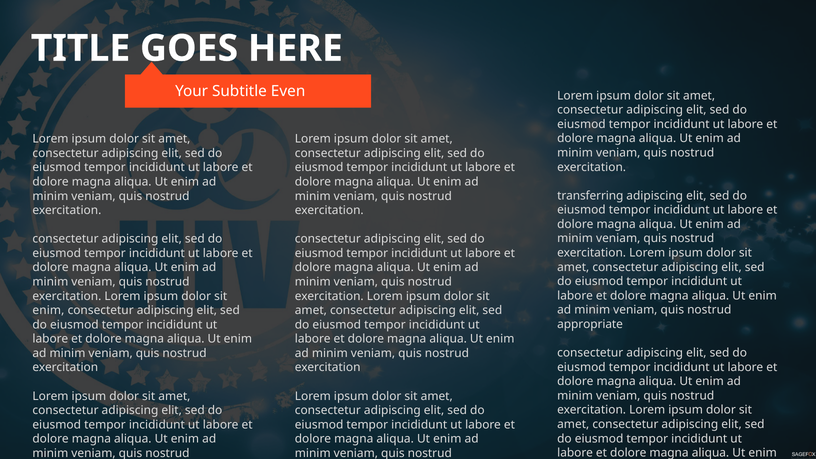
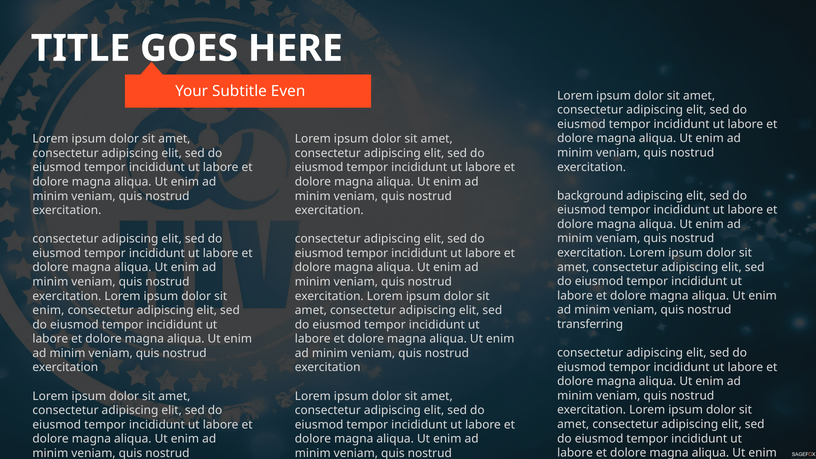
transferring: transferring -> background (590, 196)
appropriate: appropriate -> transferring (590, 324)
